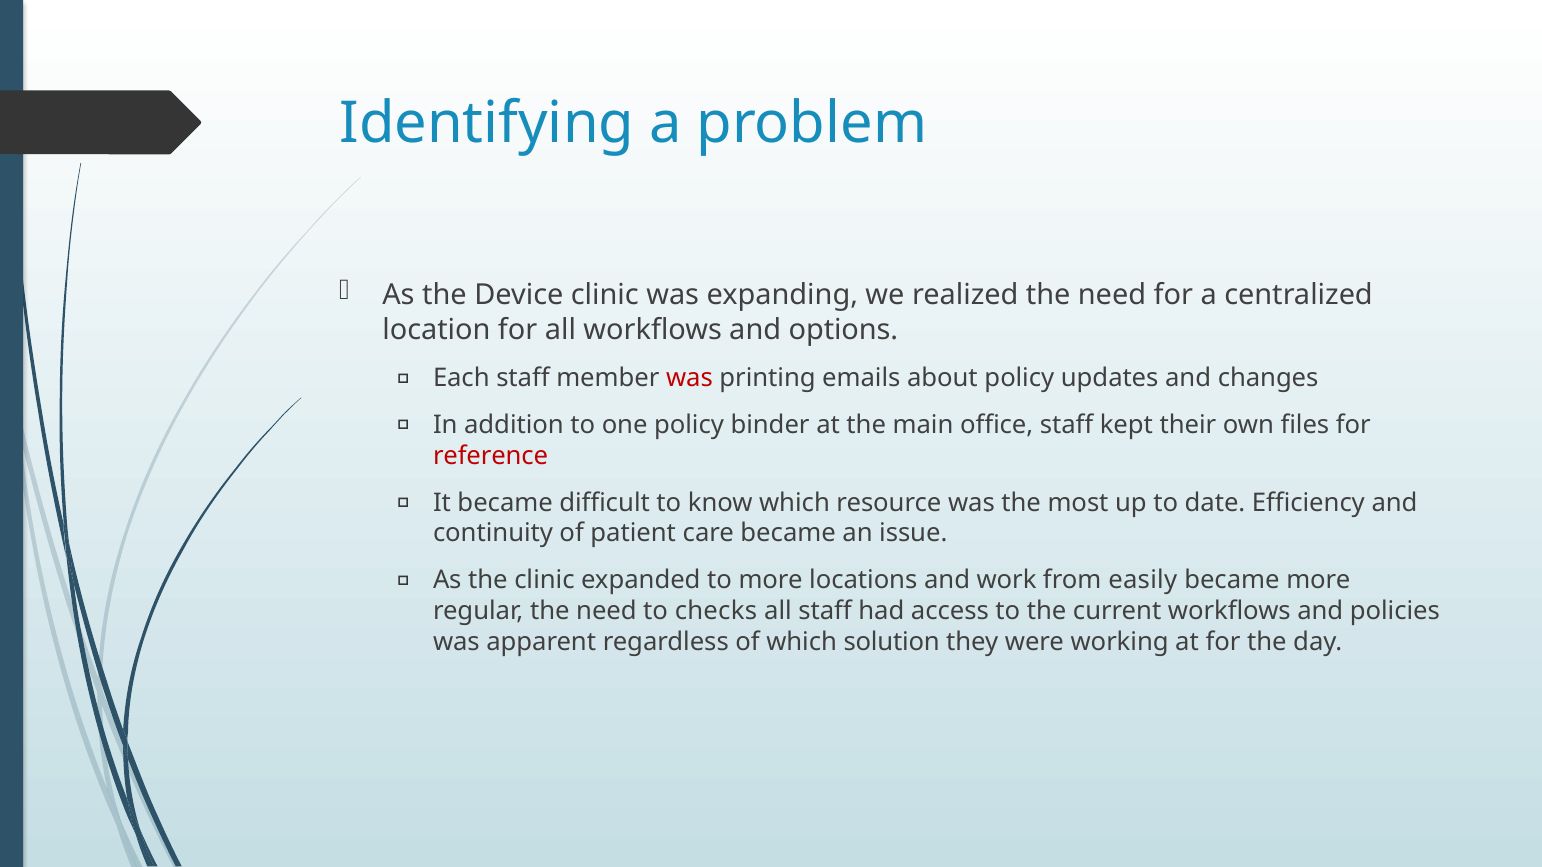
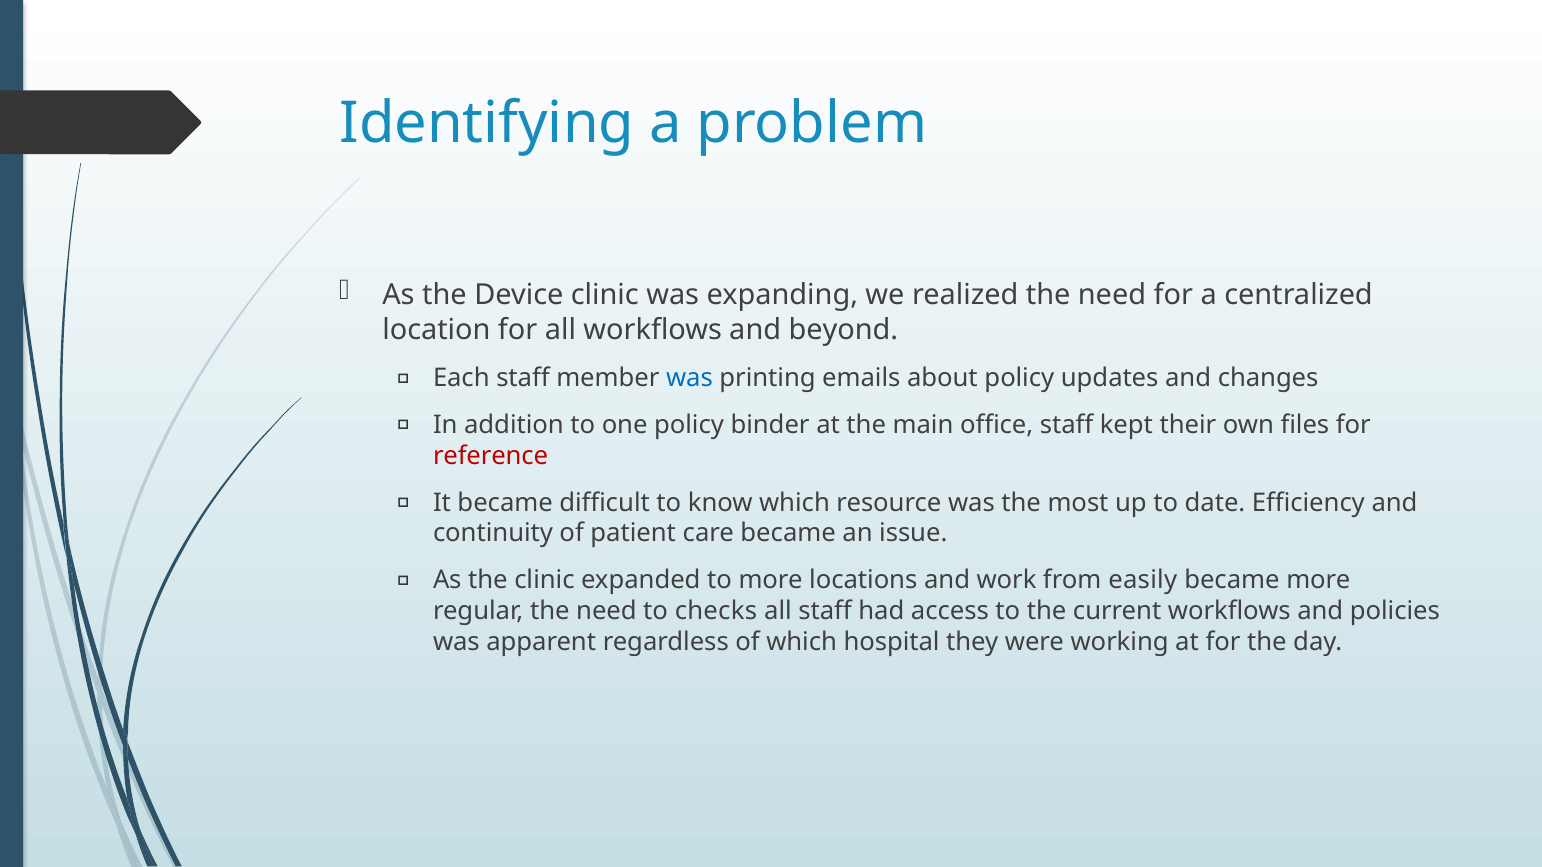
options: options -> beyond (843, 330)
was colour: red -> blue (689, 378)
solution: solution -> hospital (892, 642)
